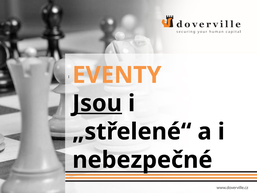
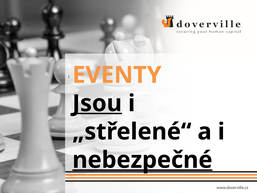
nebezpečné underline: none -> present (142, 160)
